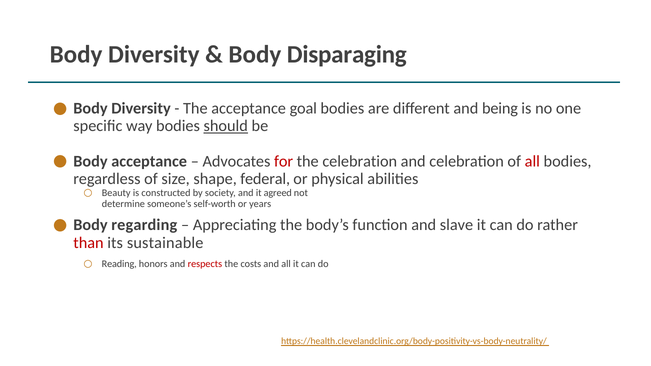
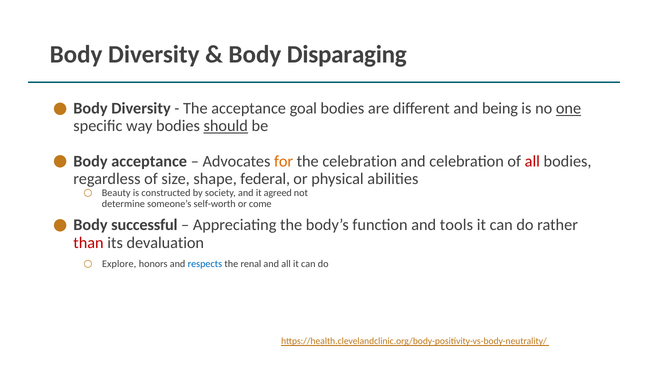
one underline: none -> present (569, 109)
for colour: red -> orange (284, 161)
years: years -> come (260, 204)
regarding: regarding -> successful (144, 225)
slave: slave -> tools (456, 225)
sustainable: sustainable -> devaluation (165, 243)
Reading: Reading -> Explore (119, 264)
respects colour: red -> blue (205, 264)
costs: costs -> renal (251, 264)
